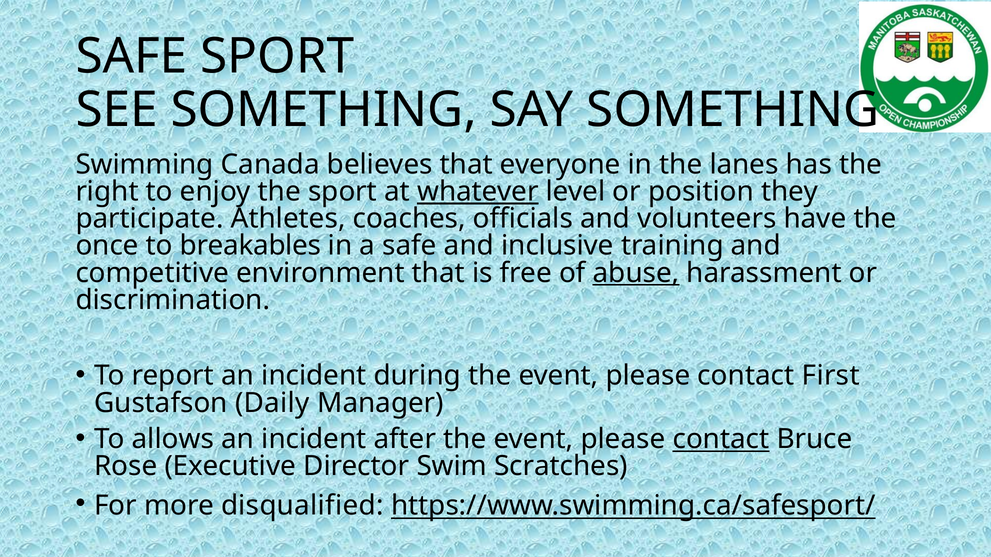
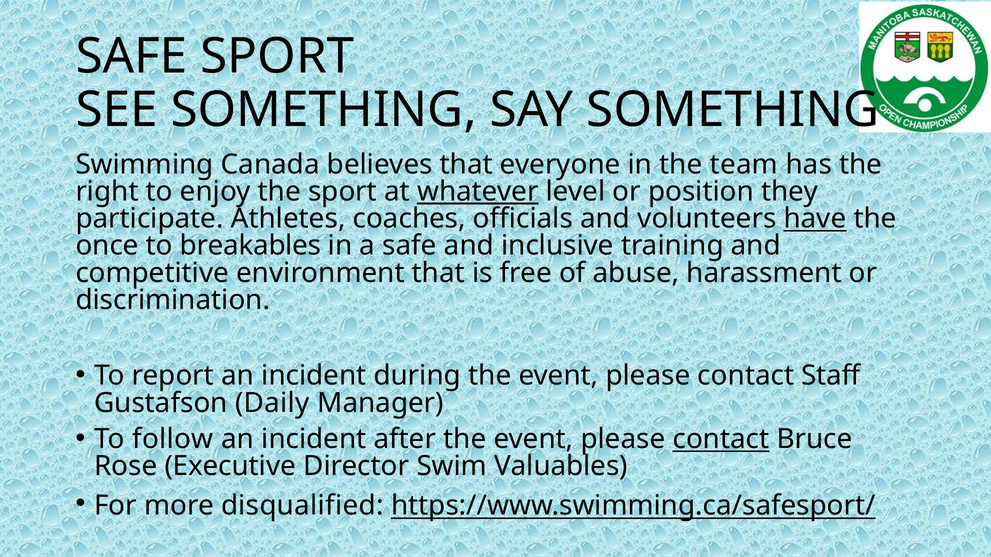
lanes: lanes -> team (744, 165)
have underline: none -> present (815, 219)
abuse underline: present -> none (636, 273)
First: First -> Staff (831, 376)
allows: allows -> follow (173, 440)
Scratches: Scratches -> Valuables (561, 467)
